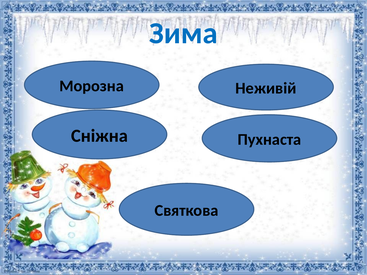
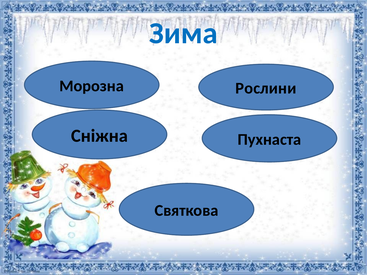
Неживій: Неживій -> Рослини (266, 88)
